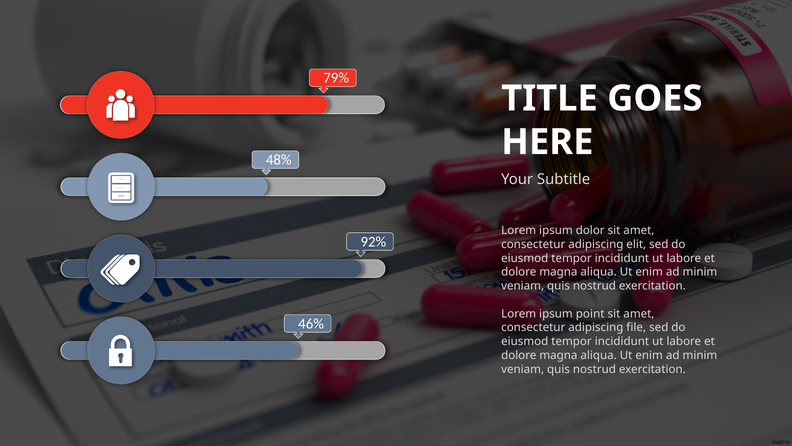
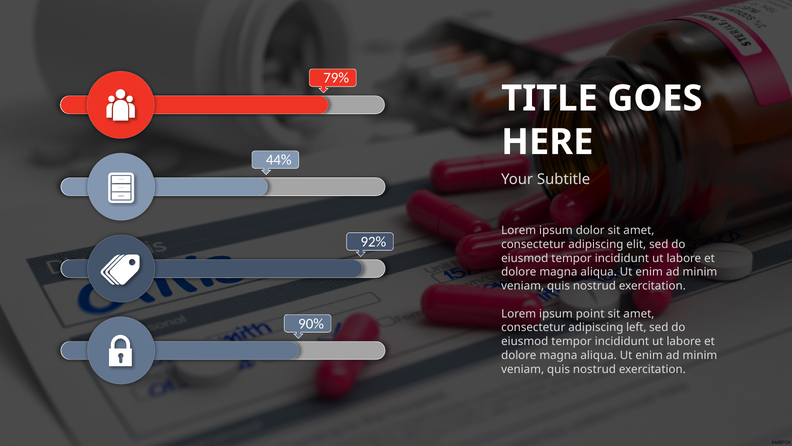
48%: 48% -> 44% (279, 160)
46%: 46% -> 90% (311, 323)
file: file -> left (636, 327)
